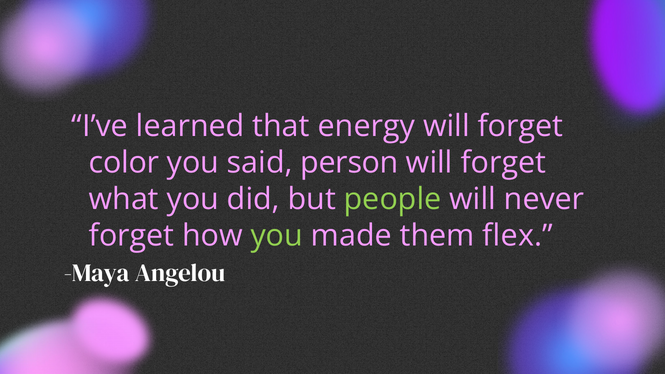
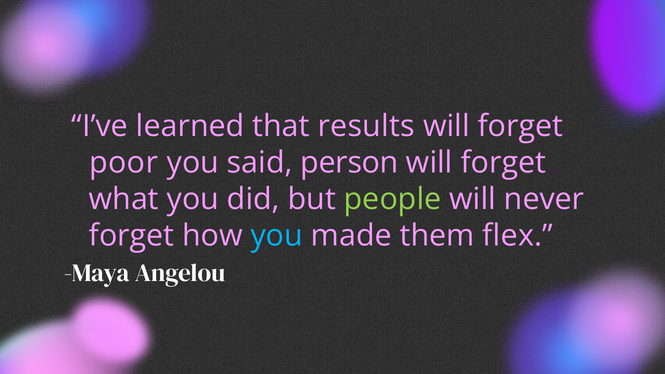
energy: energy -> results (366, 126)
color: color -> poor (124, 163)
you colour: light green -> light blue (277, 236)
